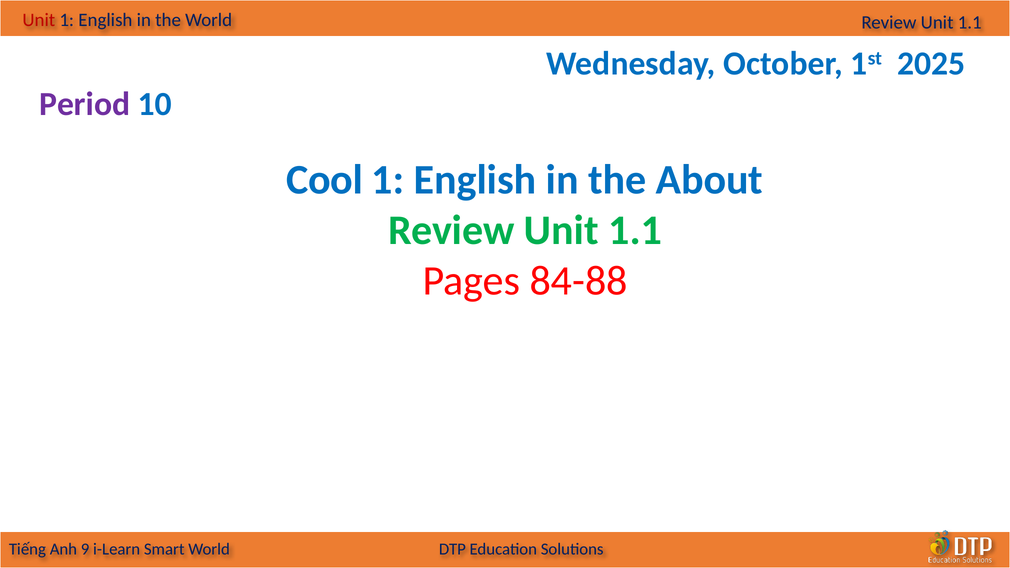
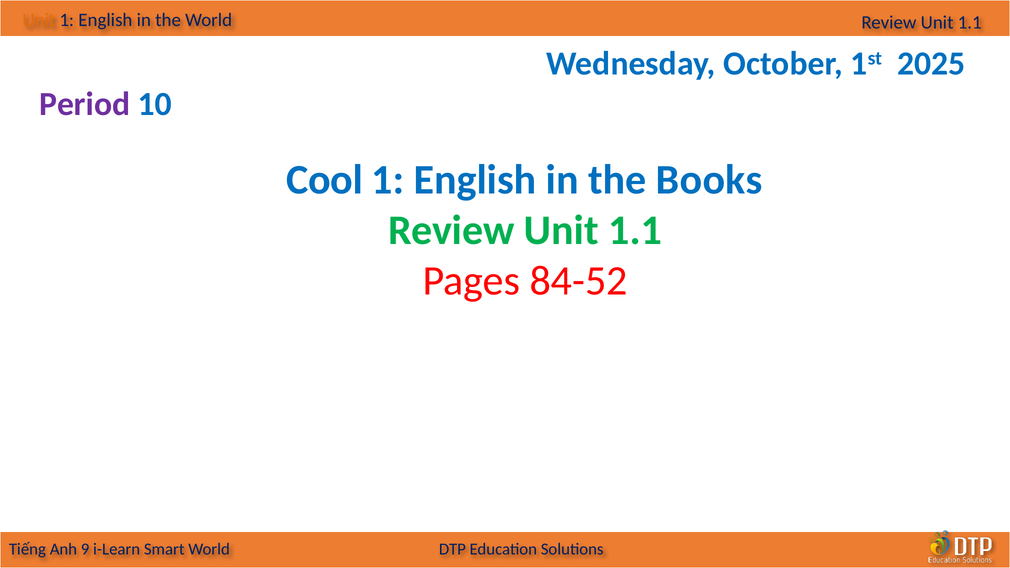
Unit colour: red -> orange (39, 20)
About: About -> Books (709, 180)
84-88: 84-88 -> 84-52 (579, 281)
